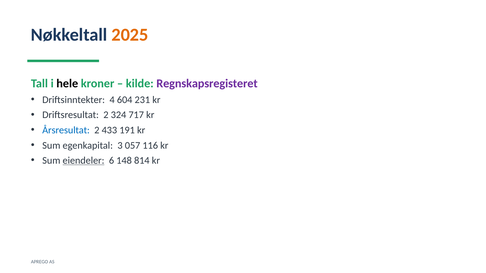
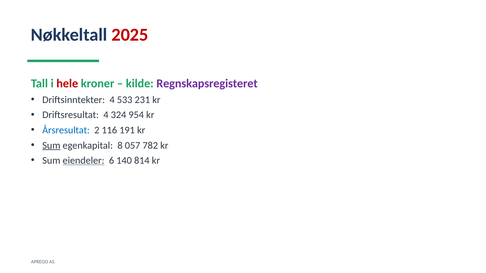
2025 colour: orange -> red (130, 35)
hele colour: black -> red (67, 84)
604: 604 -> 533 (125, 100)
Driftsresultat 2: 2 -> 4 (106, 115)
717: 717 -> 954 (136, 115)
433: 433 -> 116 (109, 130)
Sum underline: none -> present (51, 146)
3: 3 -> 8 (120, 146)
116: 116 -> 782 (150, 146)
148: 148 -> 140 (124, 161)
